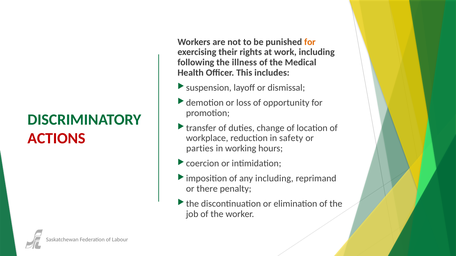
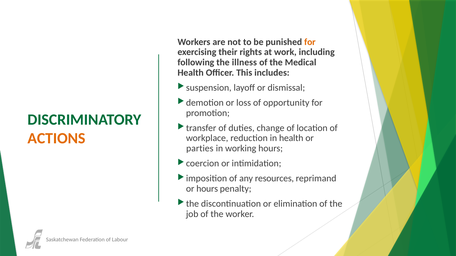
ACTIONS colour: red -> orange (56, 139)
in safety: safety -> health (291, 138)
any including: including -> resources (274, 179)
or there: there -> hours (207, 189)
